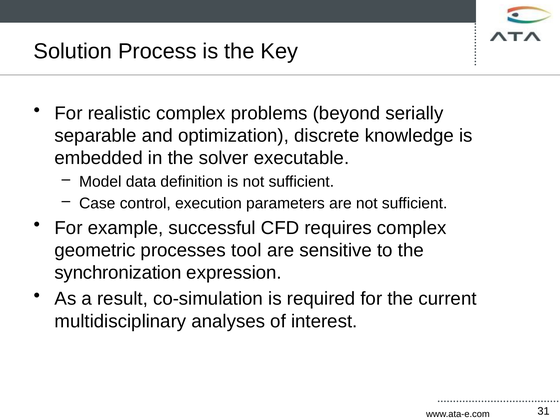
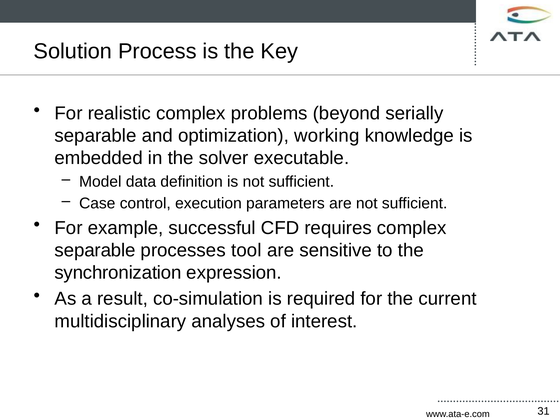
discrete: discrete -> working (327, 136)
geometric: geometric -> separable (95, 250)
